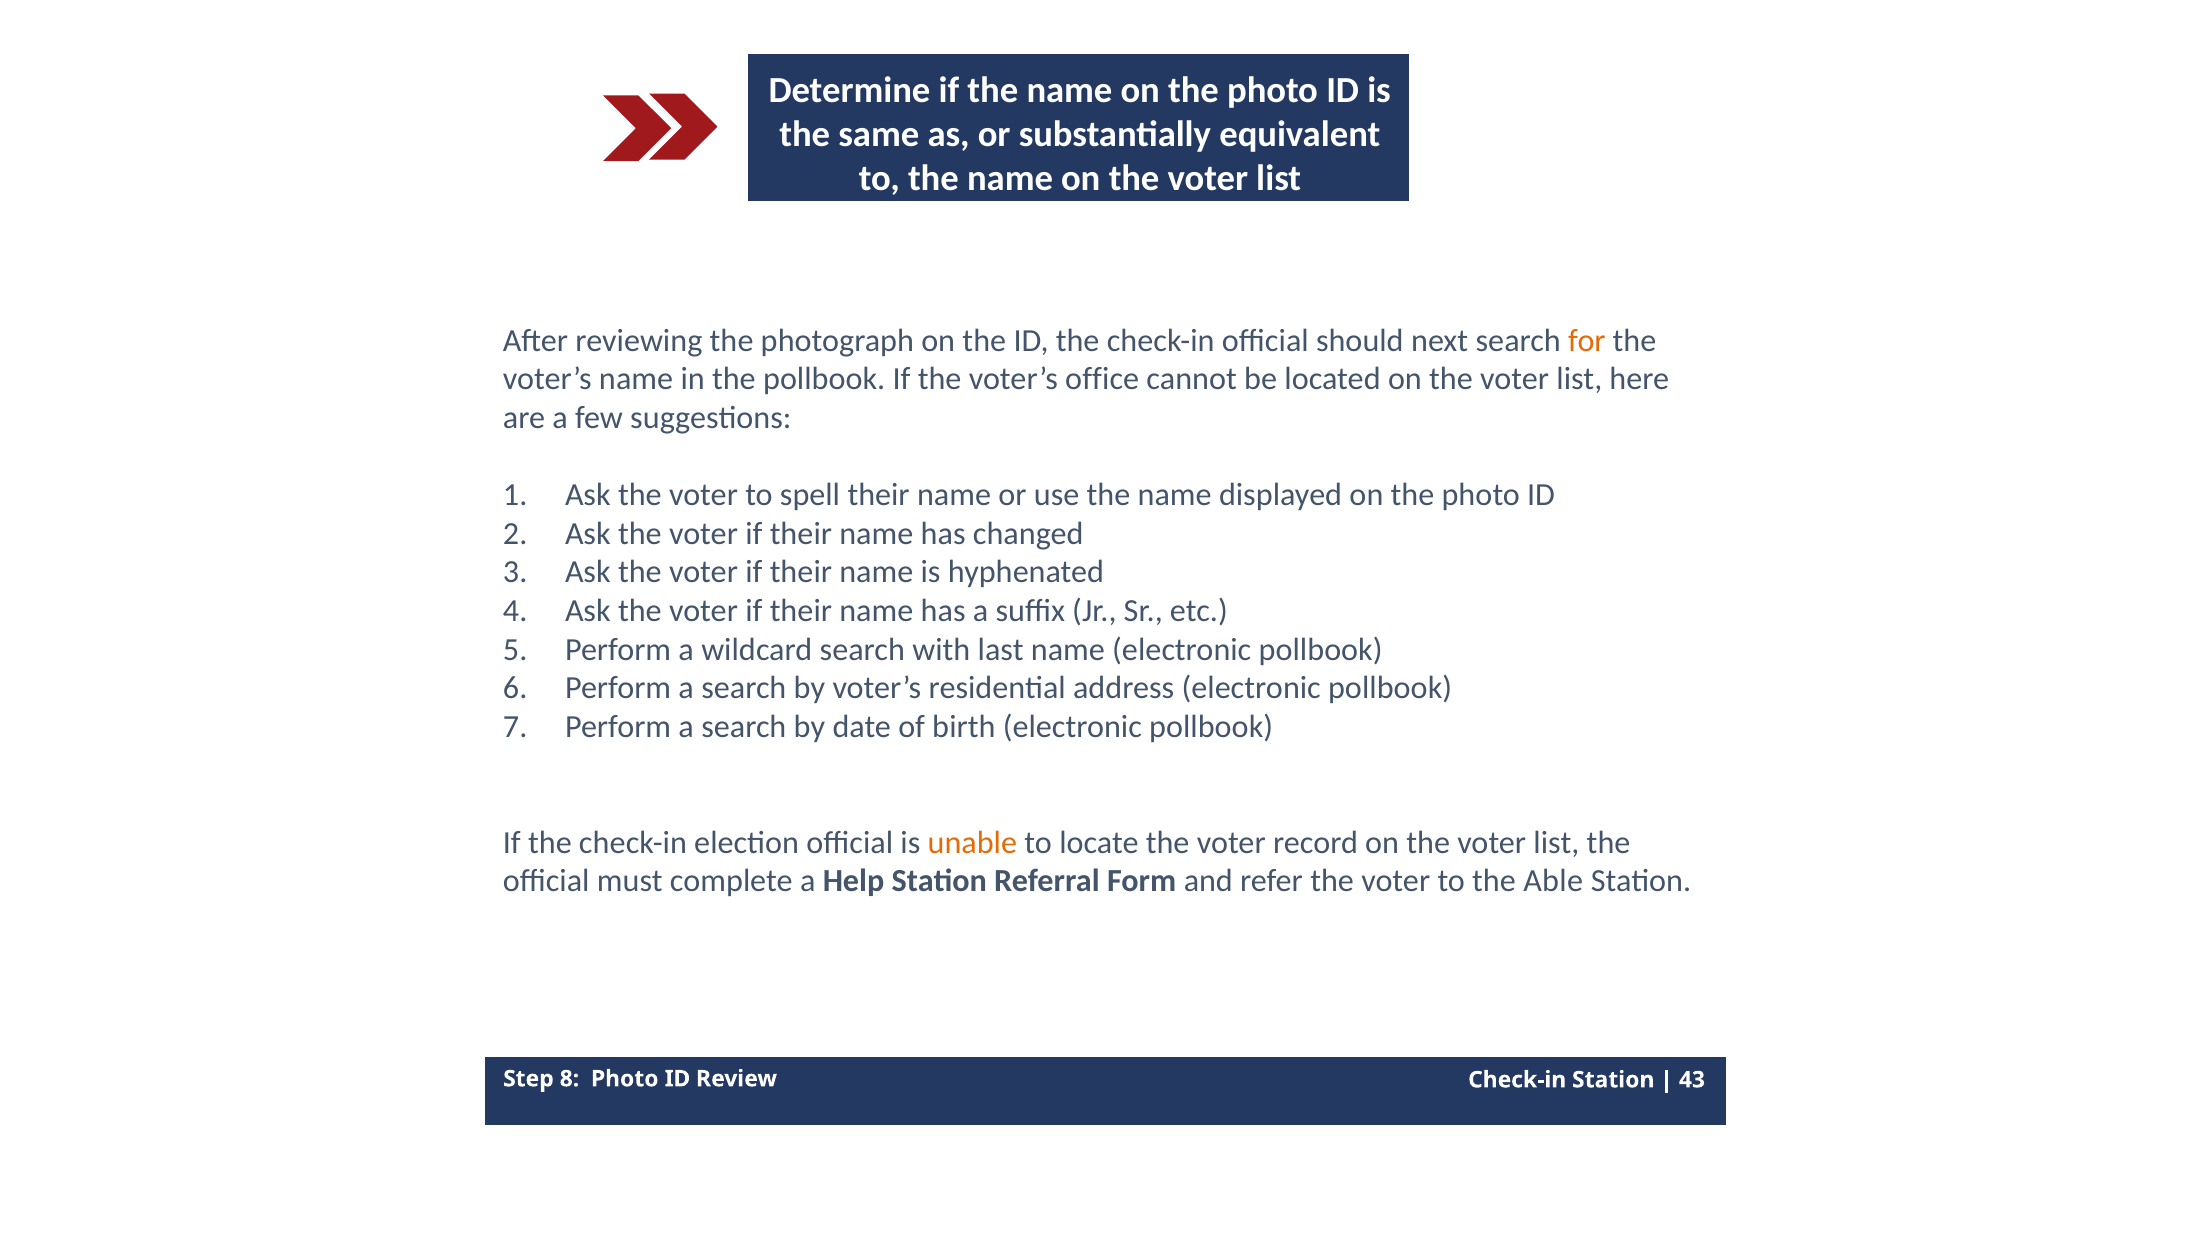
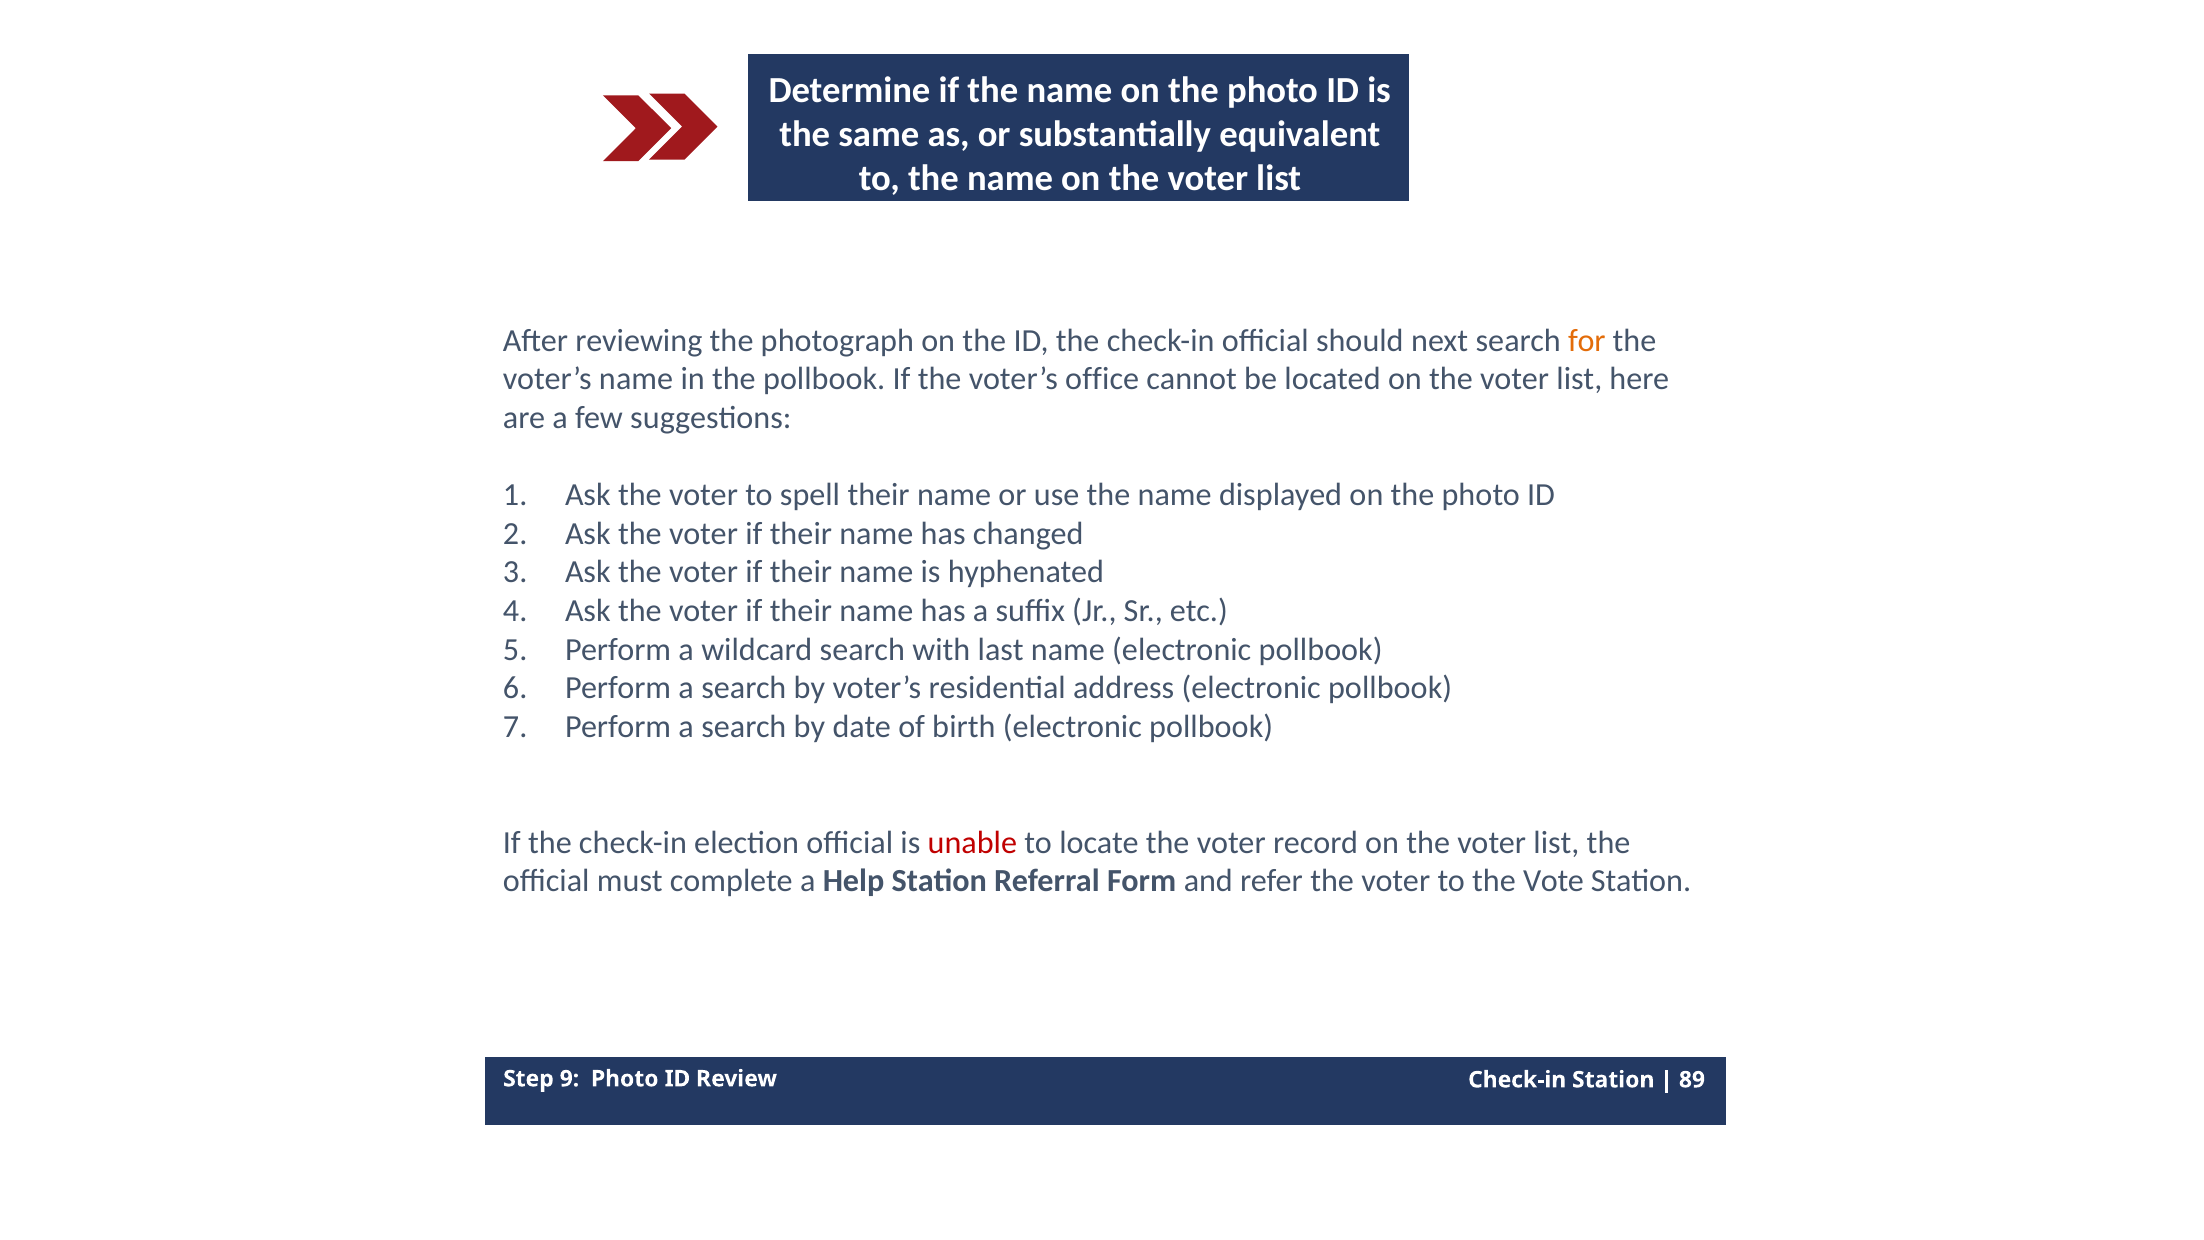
unable colour: orange -> red (972, 842)
Able: Able -> Vote (1553, 881)
8: 8 -> 9 (569, 1079)
43: 43 -> 89 (1692, 1080)
